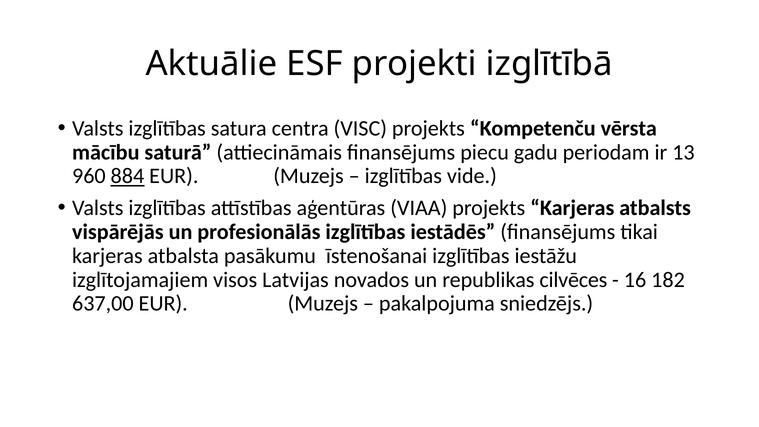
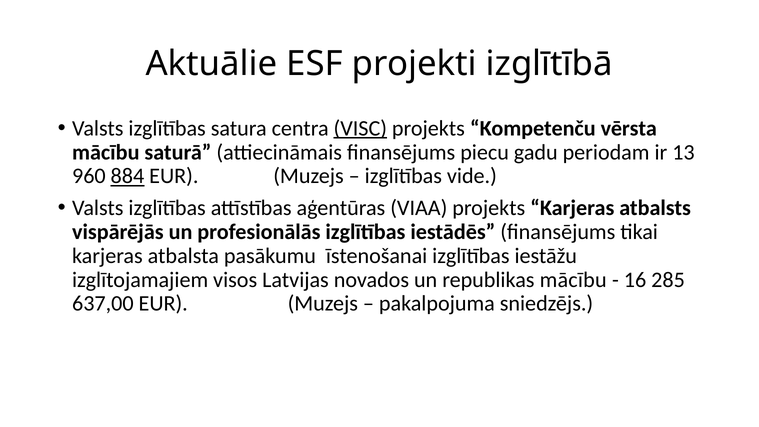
VISC underline: none -> present (360, 128)
republikas cilvēces: cilvēces -> mācību (573, 280)
182: 182 -> 285 (668, 280)
